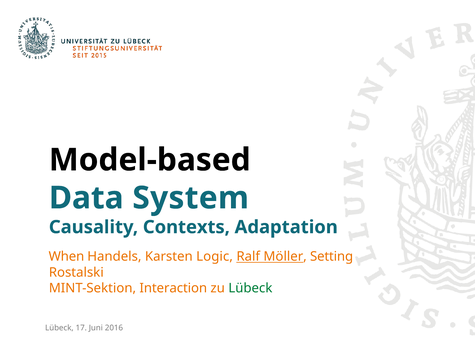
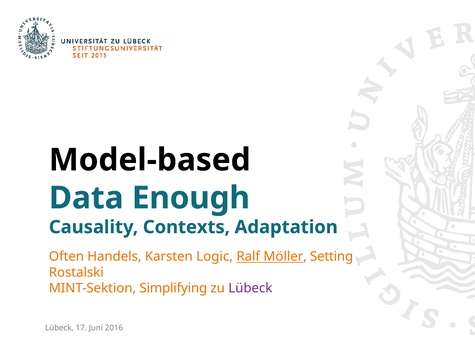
System: System -> Enough (191, 198)
When: When -> Often (66, 257)
Interaction: Interaction -> Simplifying (173, 288)
Lübeck colour: green -> purple (250, 288)
